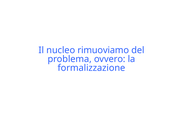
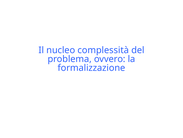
rimuoviamo: rimuoviamo -> complessità (103, 50)
